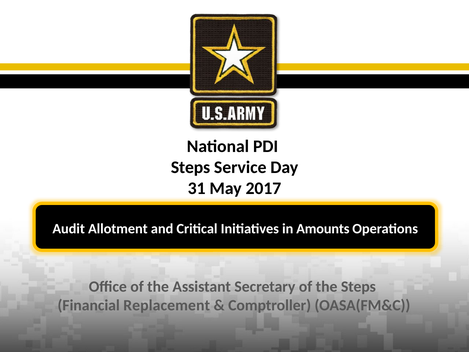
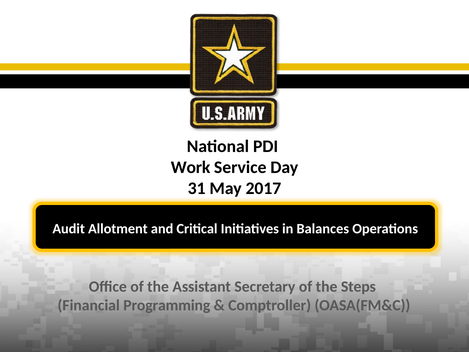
Steps: Steps -> Work (191, 167)
Amounts: Amounts -> Balances (323, 228)
Replacement: Replacement -> Programming (167, 305)
